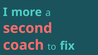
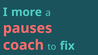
second: second -> pauses (28, 28)
